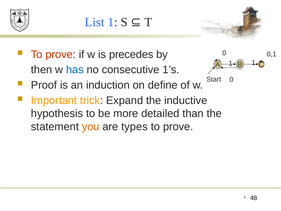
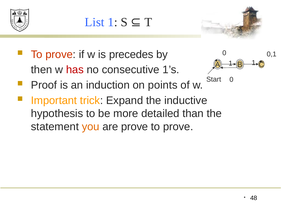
has colour: blue -> red (75, 70)
define: define -> points (163, 85)
are types: types -> prove (135, 127)
